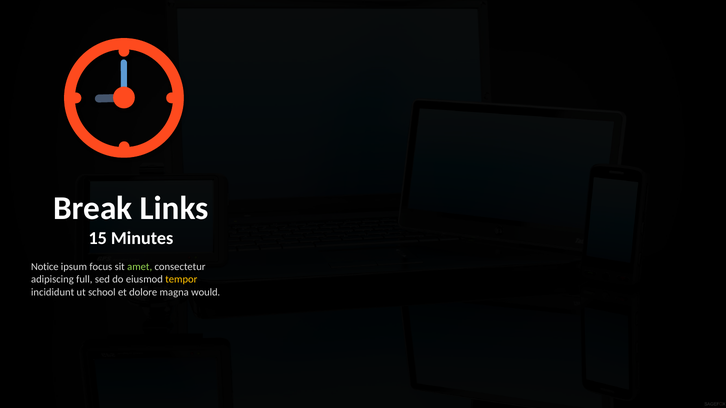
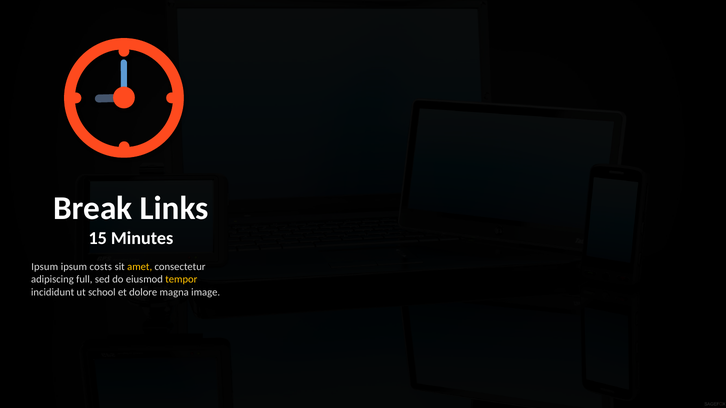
Notice: Notice -> Ipsum (45, 267)
focus: focus -> costs (101, 267)
amet colour: light green -> yellow (140, 267)
would: would -> image (206, 292)
